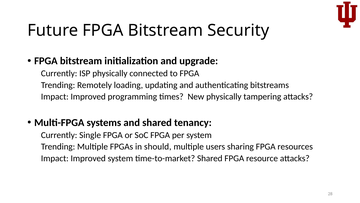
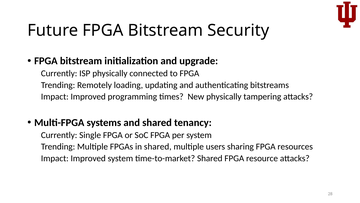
in should: should -> shared (158, 146)
